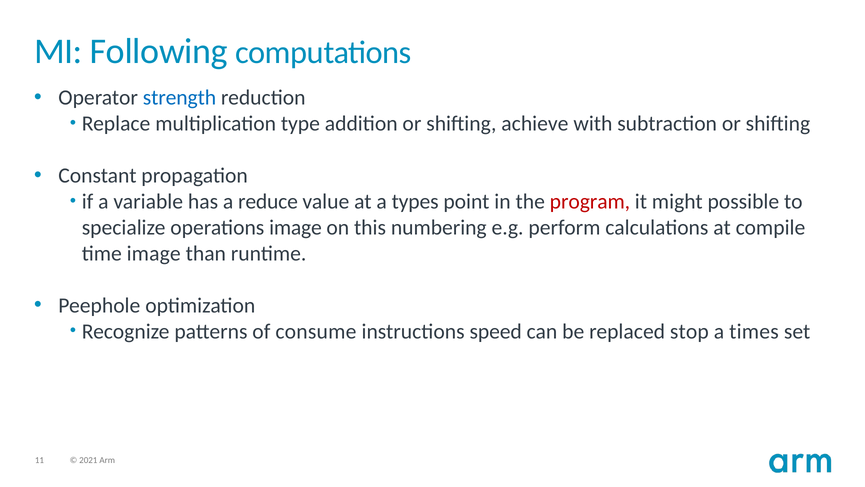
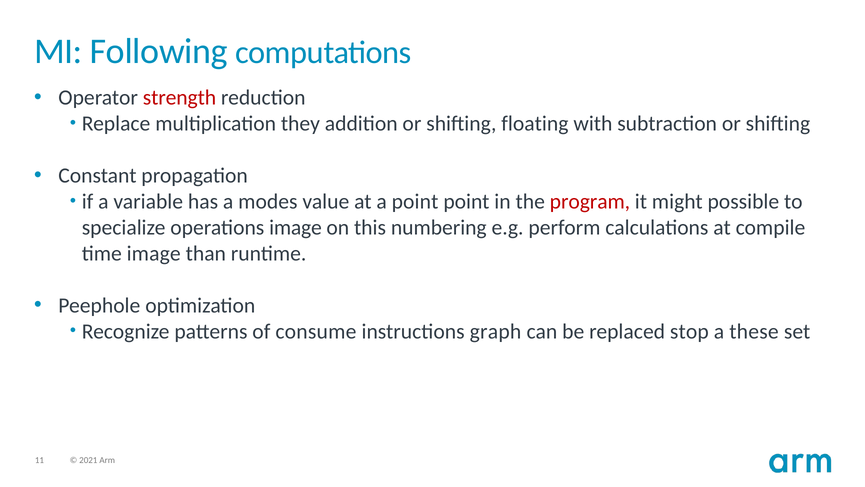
strength colour: blue -> red (179, 98)
type: type -> they (300, 124)
achieve: achieve -> floating (535, 124)
reduce: reduce -> modes (268, 201)
a types: types -> point (415, 201)
speed: speed -> graph (496, 331)
times: times -> these (754, 331)
